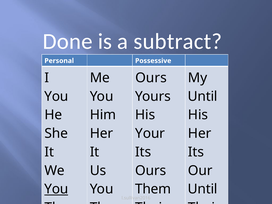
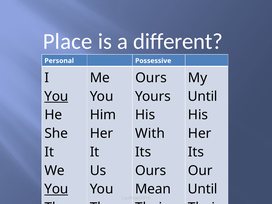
Done: Done -> Place (68, 41)
subtract: subtract -> different (178, 41)
You underline: none -> present (56, 96)
Your: Your -> With (150, 133)
Them: Them -> Mean (153, 189)
